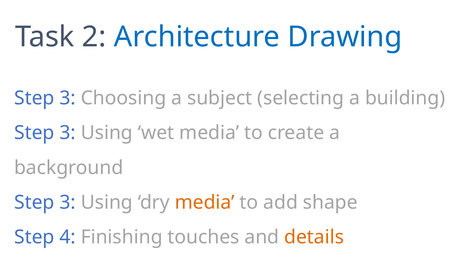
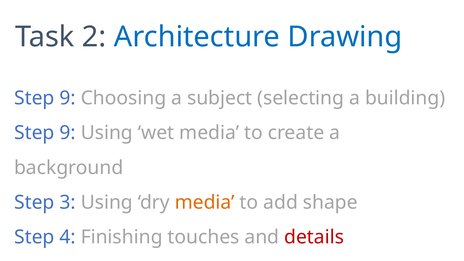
3: 3 -> 9 (68, 98)
3: 3 -> 9 (68, 133)
details colour: orange -> red (314, 237)
